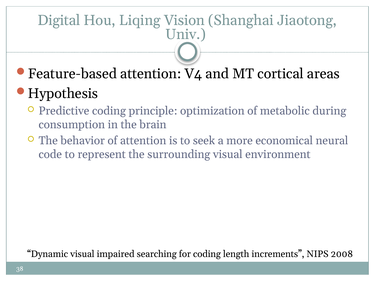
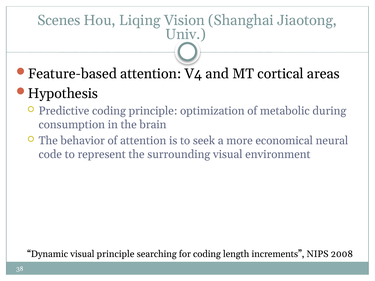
Digital: Digital -> Scenes (59, 20)
visual impaired: impaired -> principle (116, 254)
